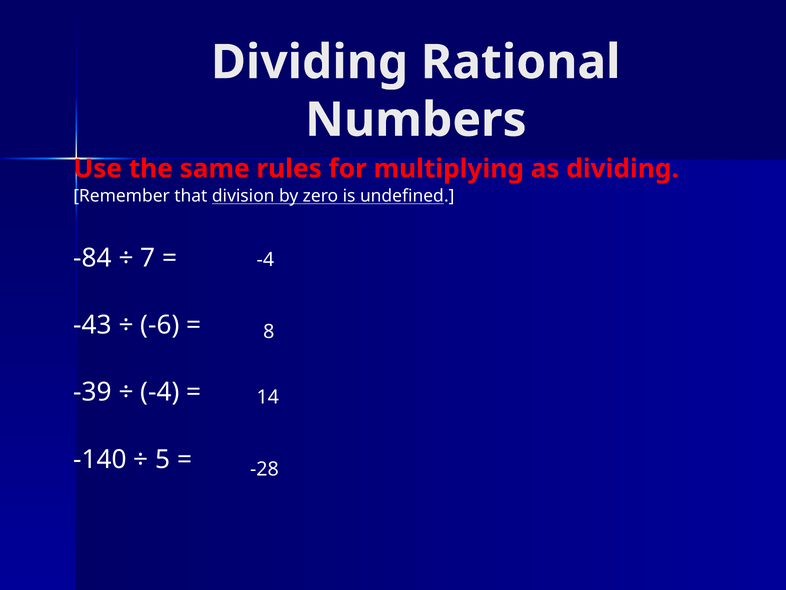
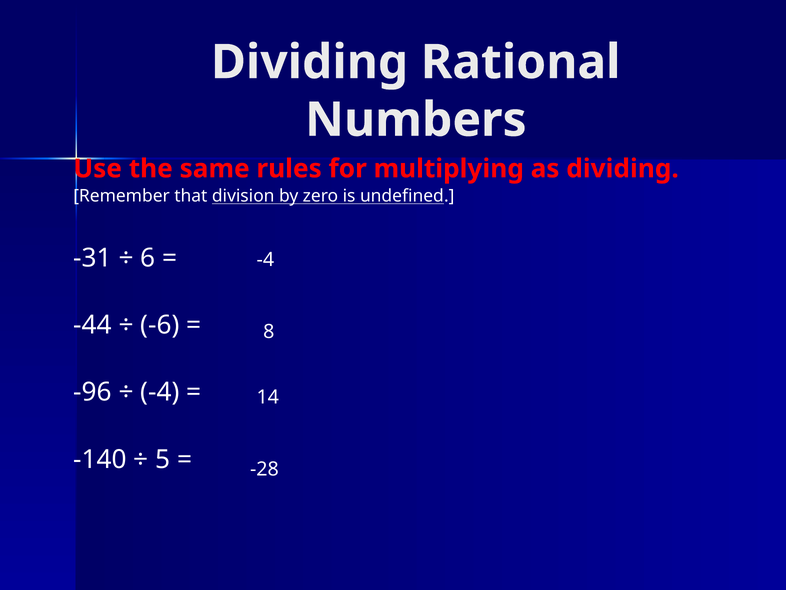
-84: -84 -> -31 (93, 258)
7: 7 -> 6 (148, 258)
-43: -43 -> -44 (93, 325)
-39: -39 -> -96 (93, 392)
